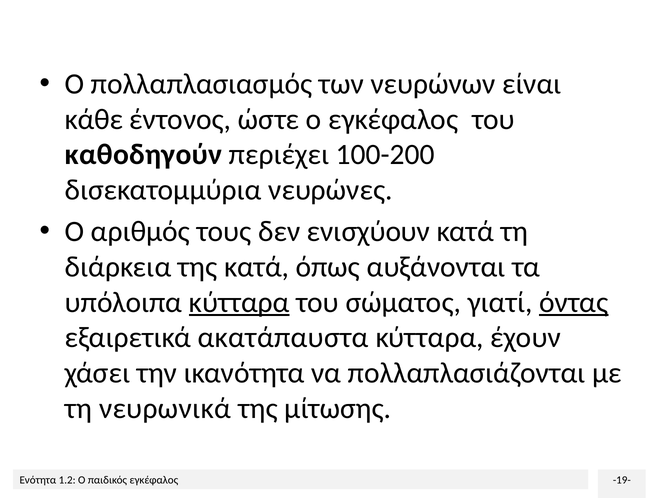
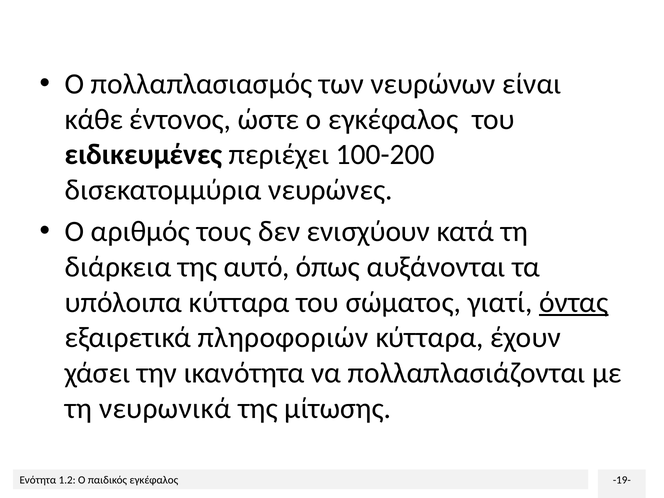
καθοδηγούν: καθοδηγούν -> ειδικευμένες (144, 155)
της κατά: κατά -> αυτό (257, 267)
κύτταρα underline: present -> none (239, 302)
ακατάπαυστα: ακατάπαυστα -> πληροφοριών (283, 338)
